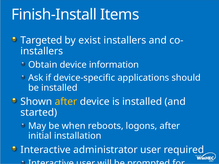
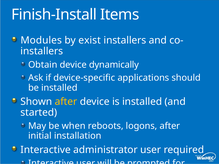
Targeted: Targeted -> Modules (41, 40)
information: information -> dynamically (114, 65)
